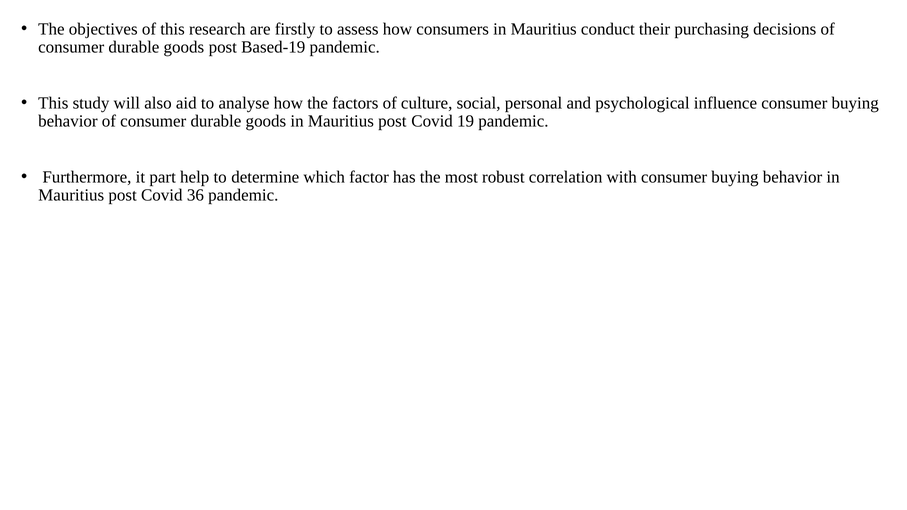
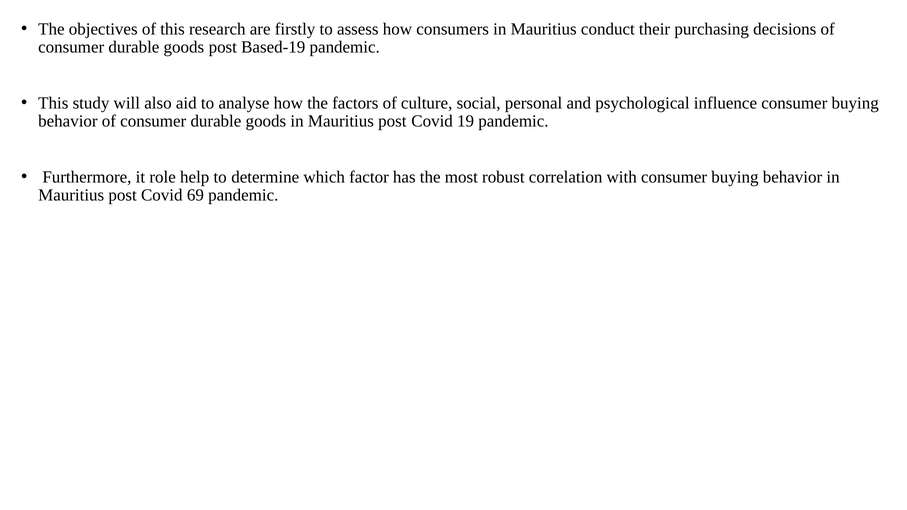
part: part -> role (163, 177)
36: 36 -> 69 (195, 195)
